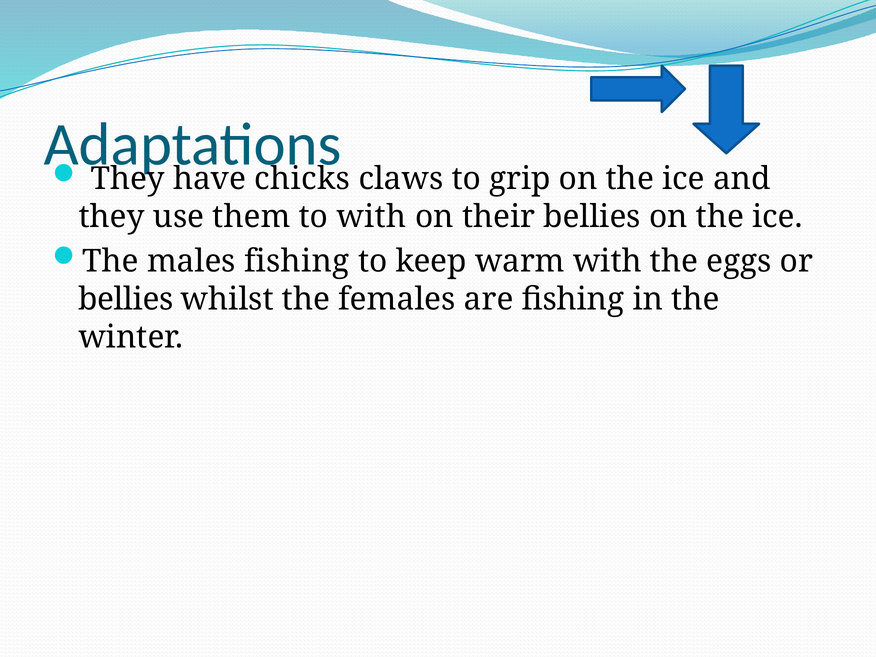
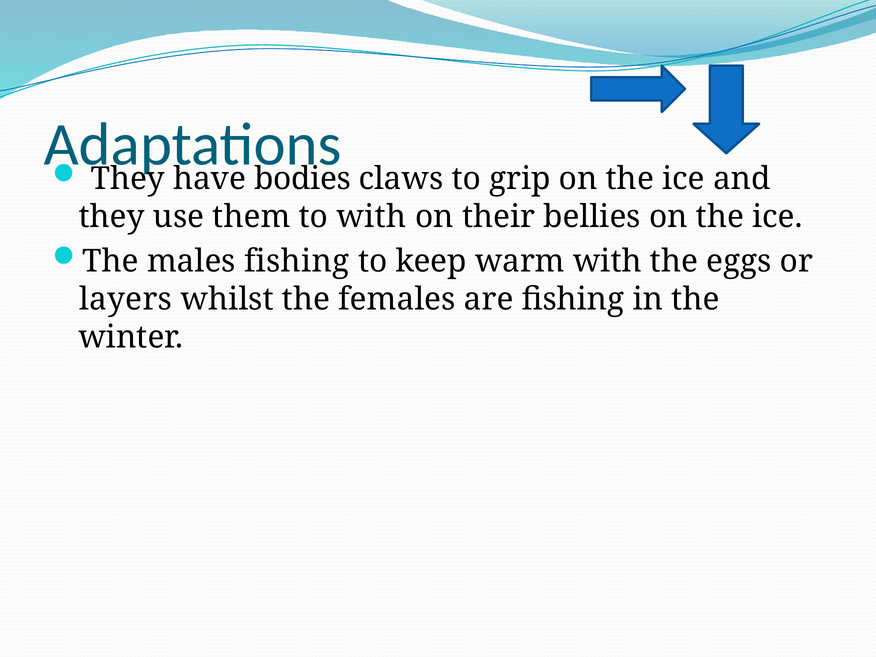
chicks: chicks -> bodies (303, 179)
bellies: bellies -> layers (126, 299)
